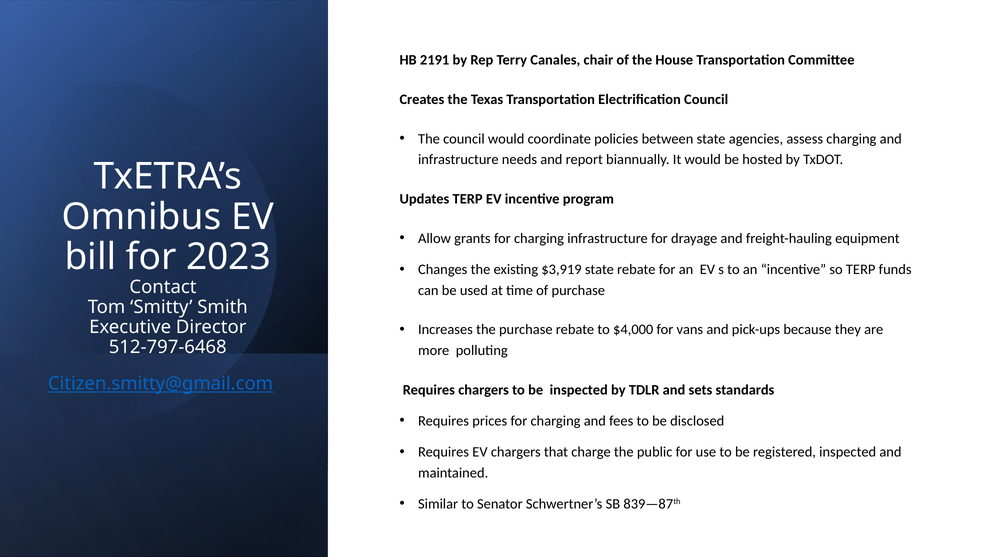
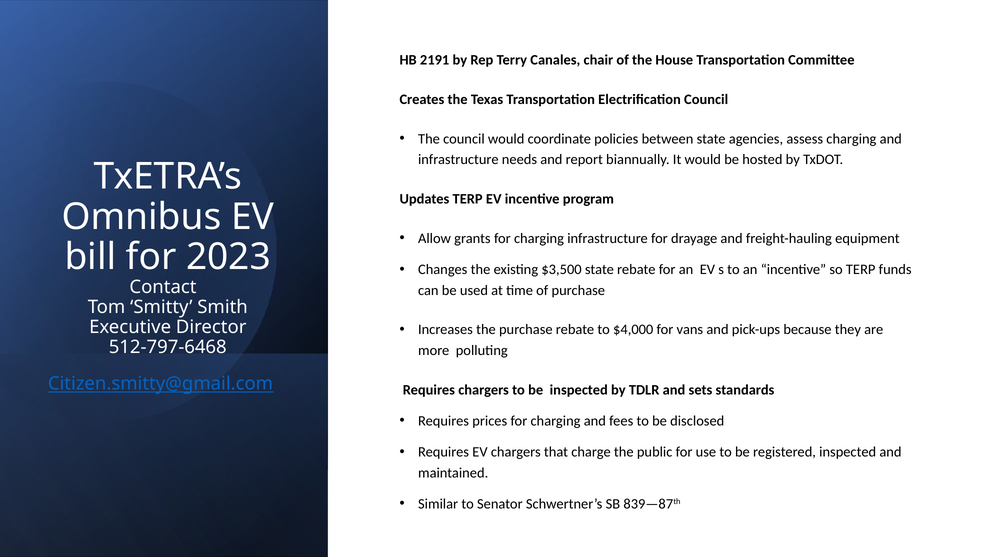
$3,919: $3,919 -> $3,500 (562, 269)
